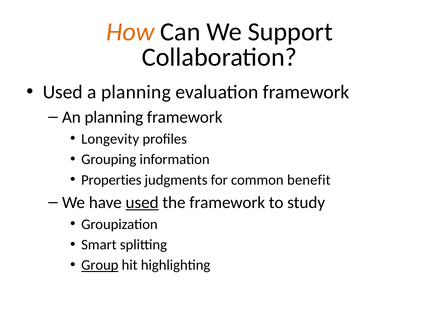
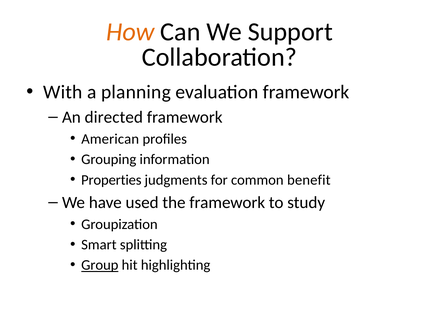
Used: Used -> With (63, 92)
An planning: planning -> directed (114, 117)
Longevity: Longevity -> American (110, 139)
used underline: present -> none (142, 203)
